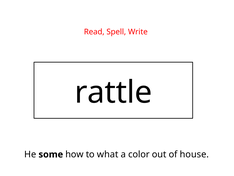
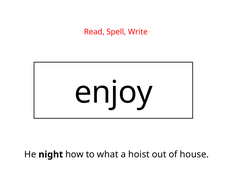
rattle: rattle -> enjoy (113, 92)
some: some -> night (51, 154)
color: color -> hoist (139, 154)
